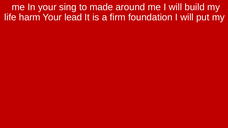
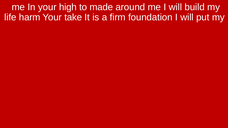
sing: sing -> high (68, 7)
lead: lead -> take (73, 17)
